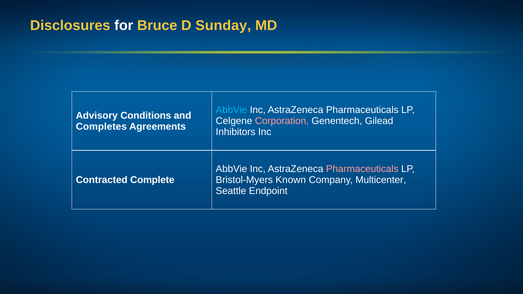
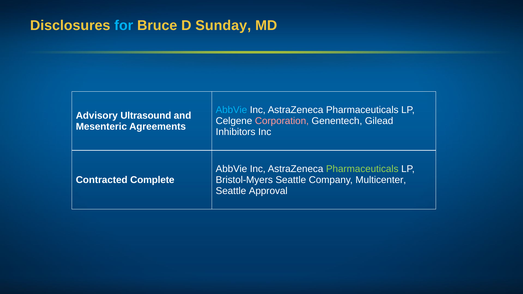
for colour: white -> light blue (124, 26)
Conditions: Conditions -> Ultrasound (146, 116)
Completes: Completes -> Mesenteric (101, 127)
Pharmaceuticals colour: pink -> light green (362, 169)
Bristol-Myers Known: Known -> Seattle (291, 180)
Endpoint: Endpoint -> Approval (268, 191)
